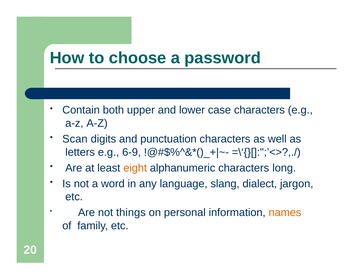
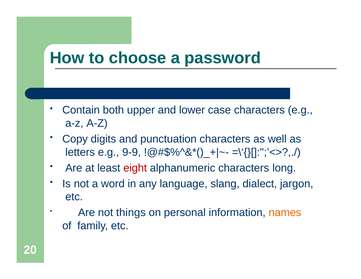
Scan: Scan -> Copy (75, 139)
6-9: 6-9 -> 9-9 (132, 152)
eight colour: orange -> red (135, 168)
